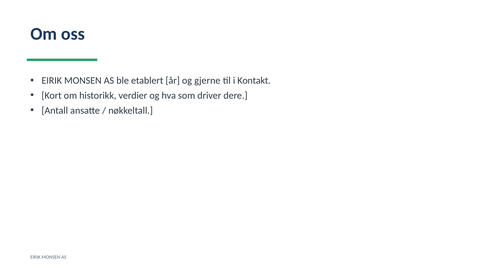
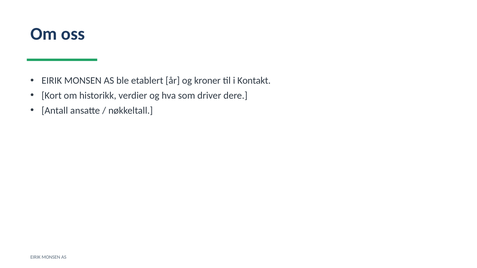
gjerne: gjerne -> kroner (207, 81)
